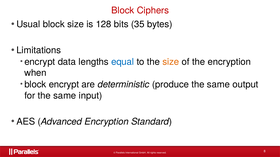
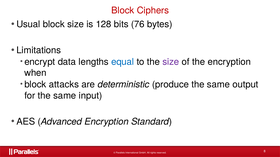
35: 35 -> 76 (138, 24)
size colour: orange -> purple (171, 62)
block encrypt: encrypt -> attacks (64, 85)
